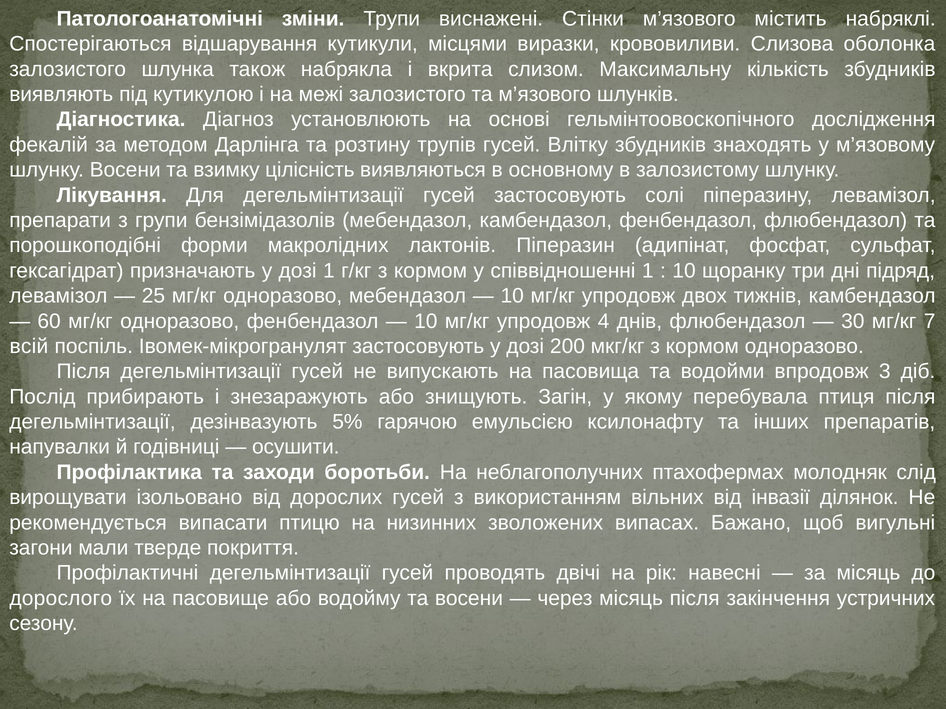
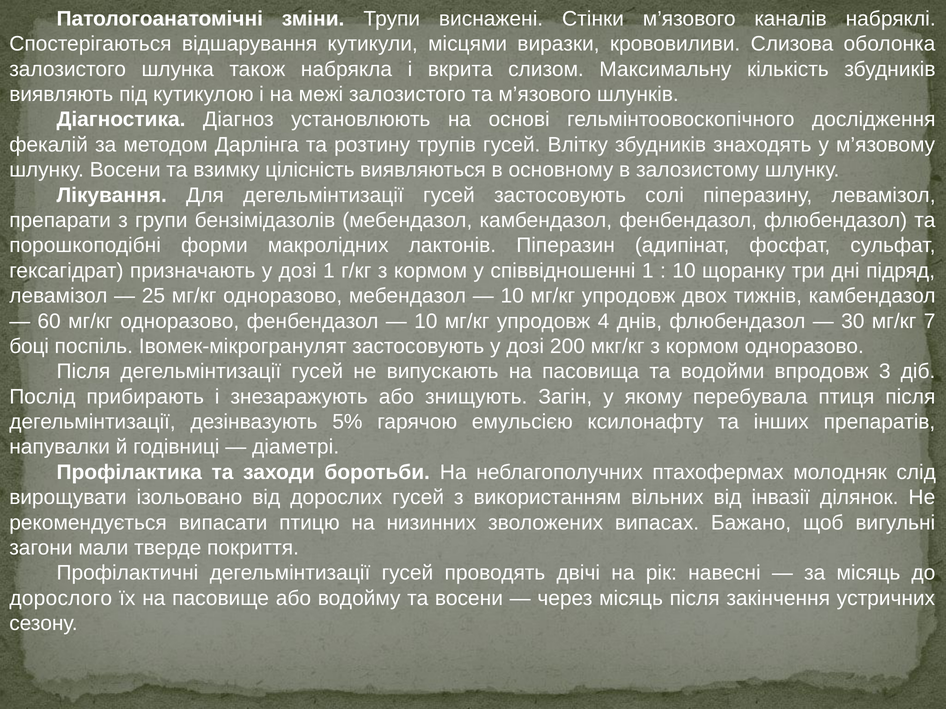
містить: містить -> каналів (791, 19)
всій: всій -> боці (29, 347)
осушити: осушити -> діаметрі (296, 447)
